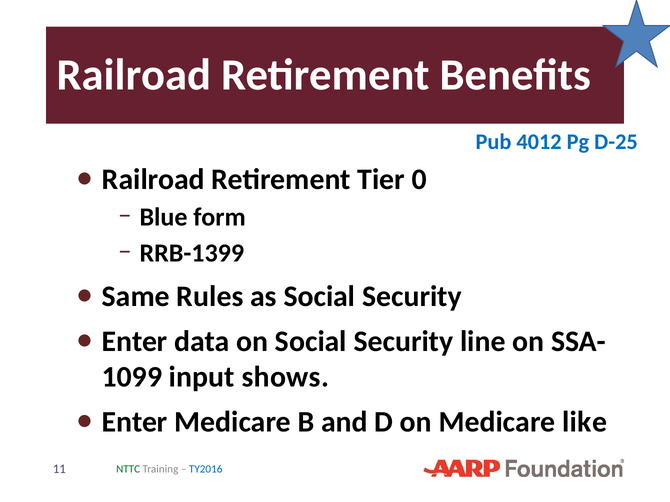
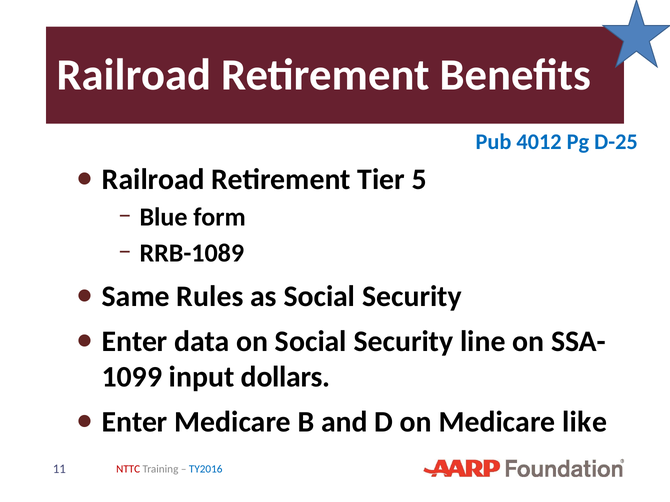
0: 0 -> 5 (419, 180)
RRB-1399: RRB-1399 -> RRB-1089 (192, 253)
shows: shows -> dollars (286, 377)
NTTC colour: green -> red (128, 469)
